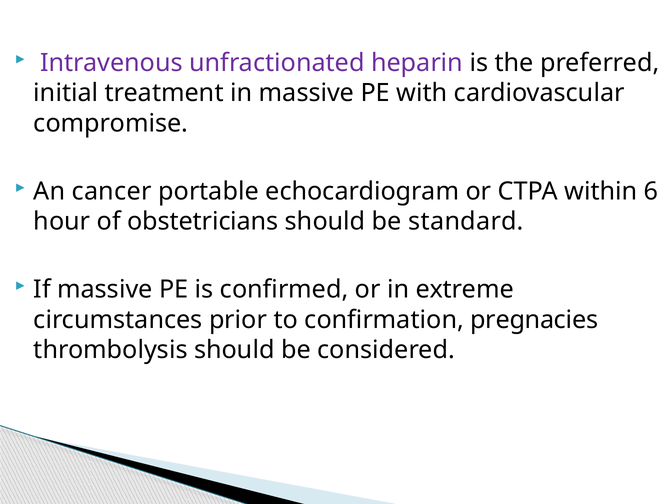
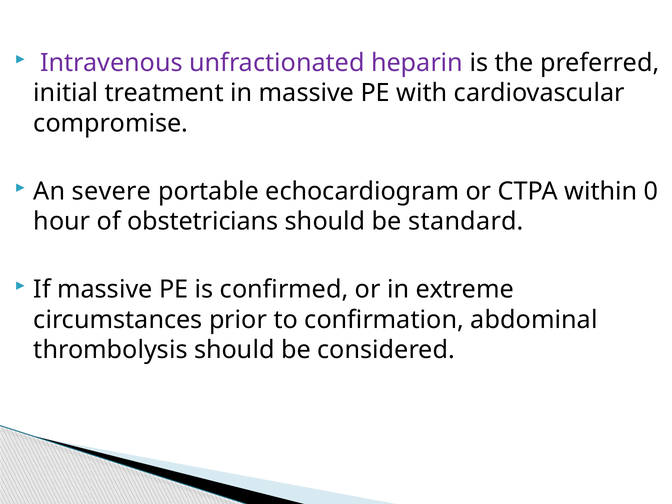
cancer: cancer -> severe (112, 191)
6: 6 -> 0 (651, 191)
pregnacies: pregnacies -> abdominal (534, 320)
